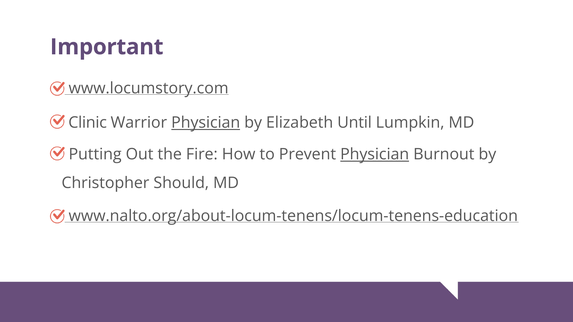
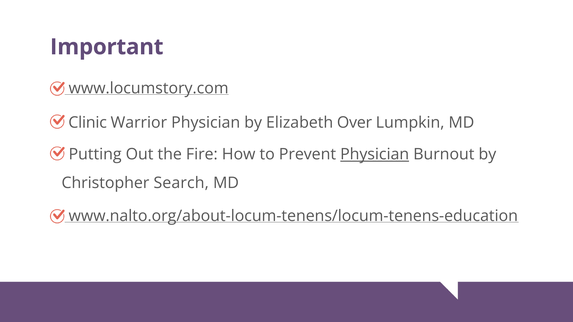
Physician underline: present -> none (206, 123)
Until: Until -> Over (355, 123)
Should: Should -> Search (181, 183)
